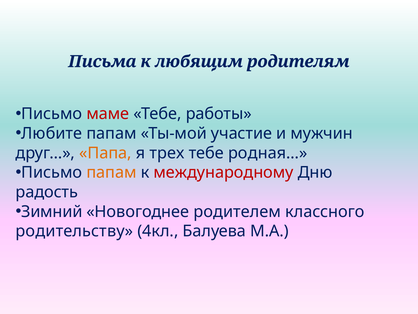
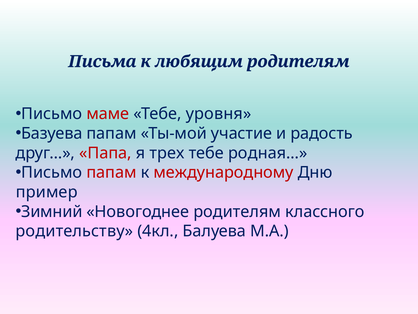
работы: работы -> уровня (219, 114)
Любите: Любите -> Базуева (52, 133)
мужчин: мужчин -> радость (322, 133)
Папа colour: orange -> red (105, 153)
папам colour: orange -> red (111, 172)
радость: радость -> пример (47, 192)
Новогоднее родителем: родителем -> родителям (237, 211)
